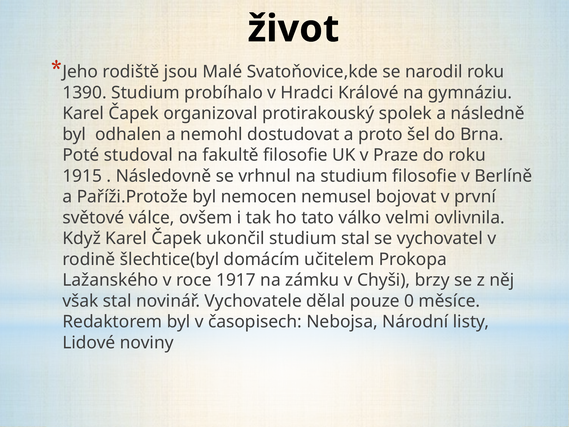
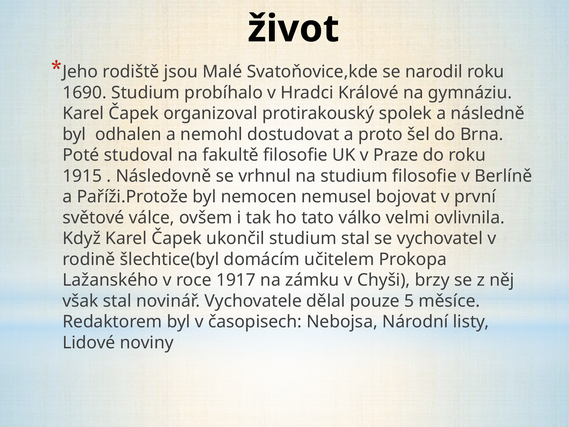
1390: 1390 -> 1690 (85, 93)
0: 0 -> 5 (409, 301)
